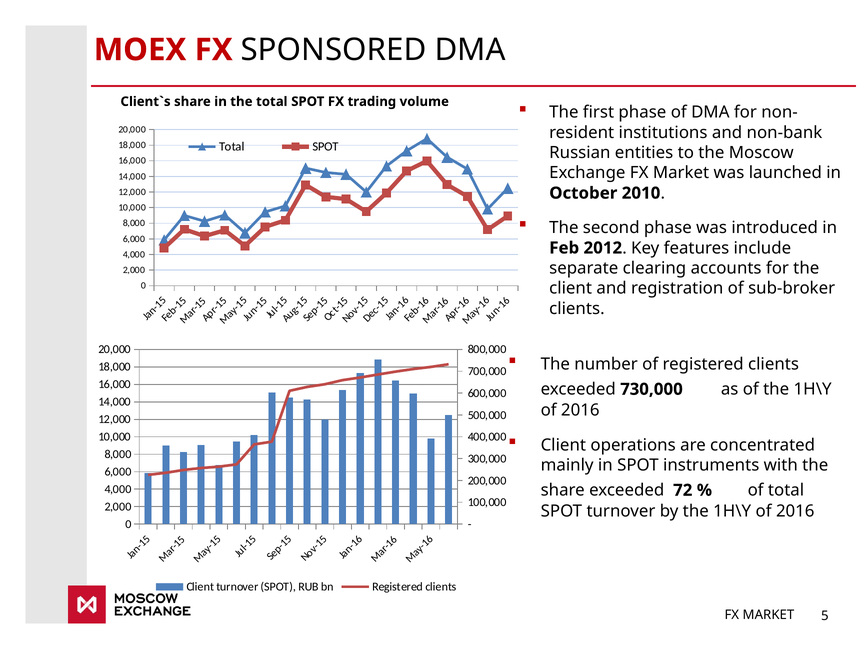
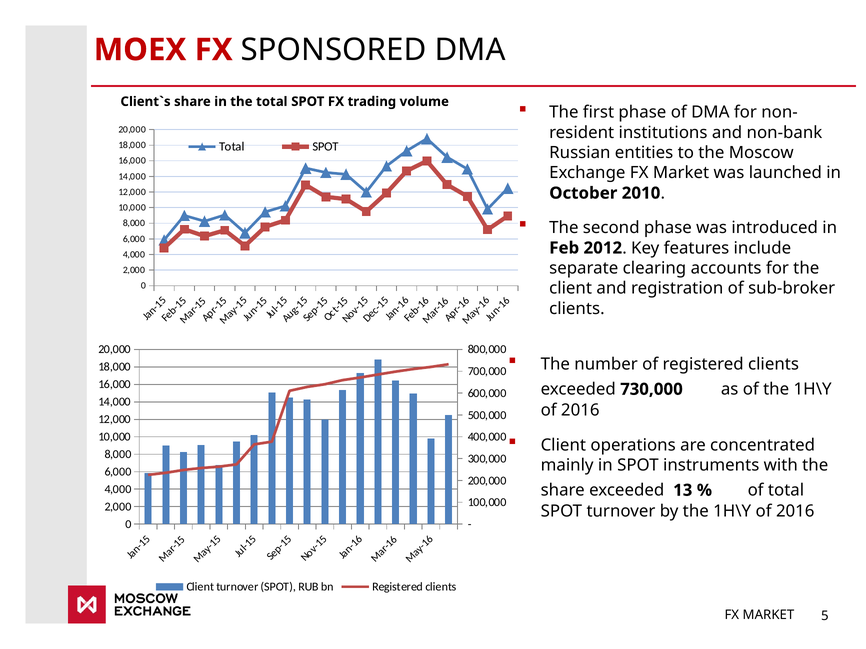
72: 72 -> 13 (683, 491)
